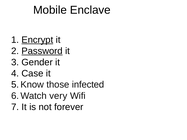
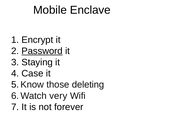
Encrypt underline: present -> none (37, 40)
Gender: Gender -> Staying (37, 62)
infected: infected -> deleting (88, 85)
